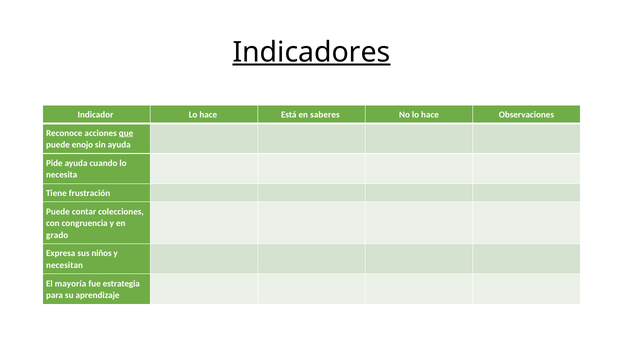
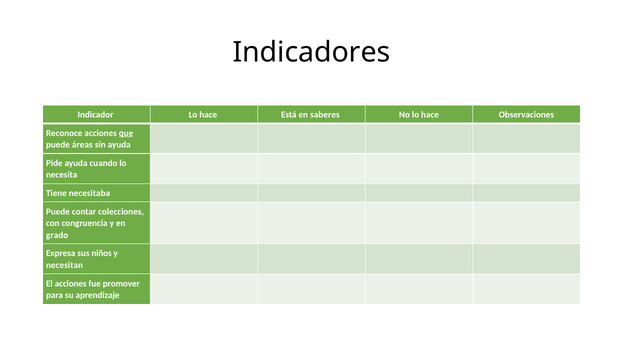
Indicadores underline: present -> none (311, 52)
enojo: enojo -> áreas (82, 145)
frustración: frustración -> necesitaba (89, 194)
El mayoría: mayoría -> acciones (71, 284)
estrategia: estrategia -> promover (121, 284)
